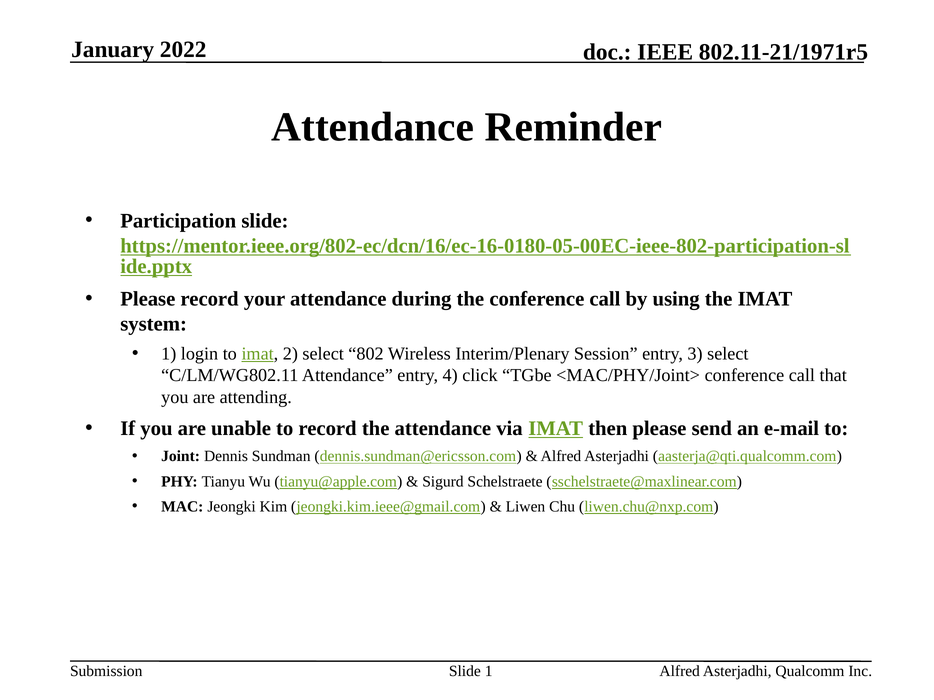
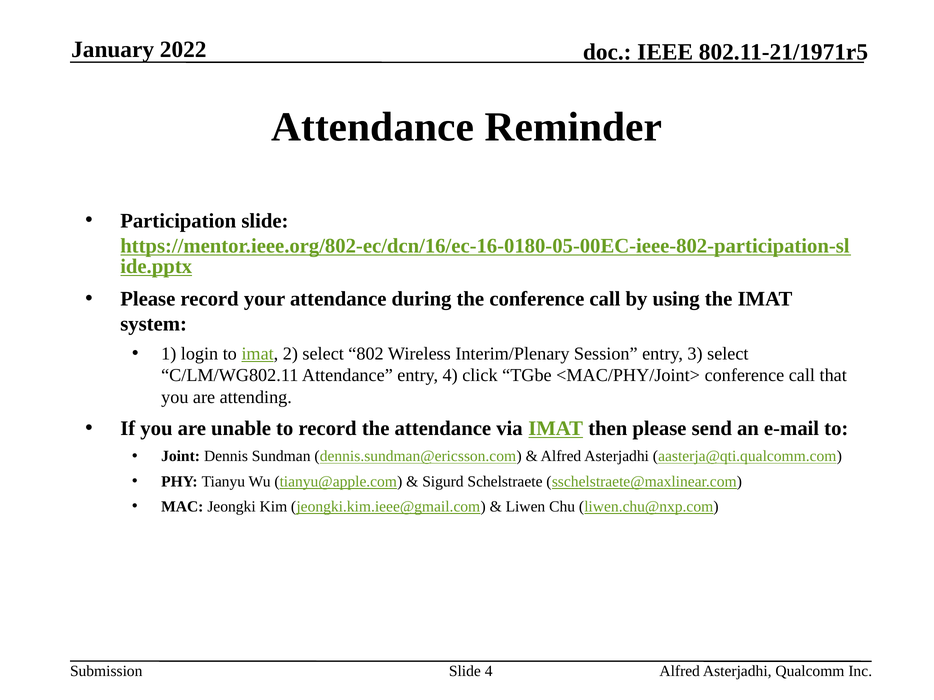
Slide 1: 1 -> 4 (489, 672)
